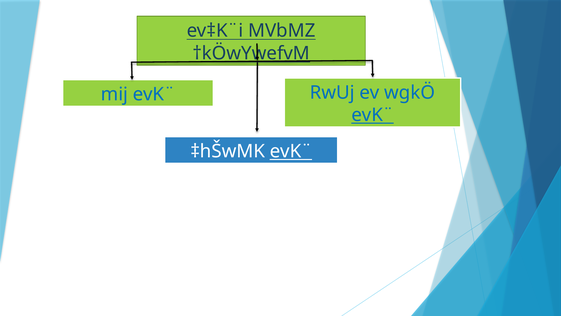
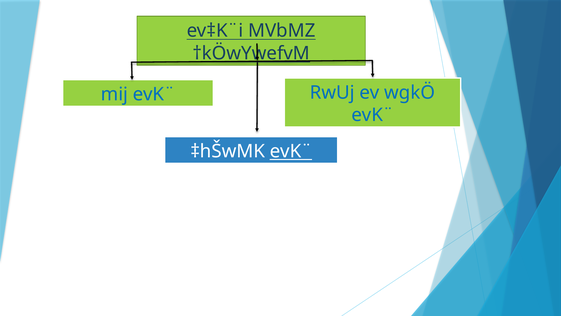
evK¨ underline: present -> none (373, 115)
